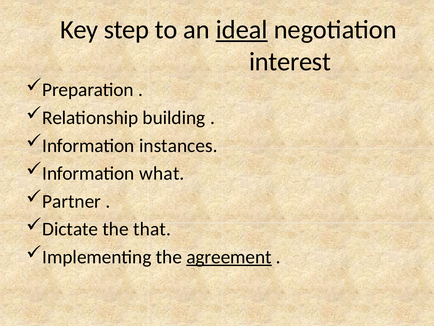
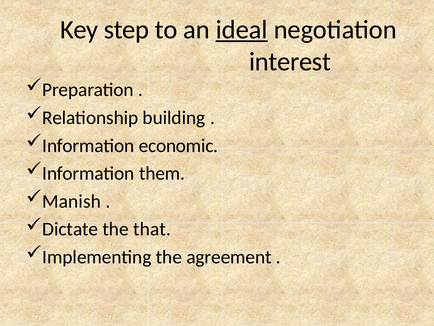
instances: instances -> economic (178, 145)
what: what -> them (162, 173)
Partner: Partner -> Manish (72, 201)
agreement underline: present -> none (229, 257)
